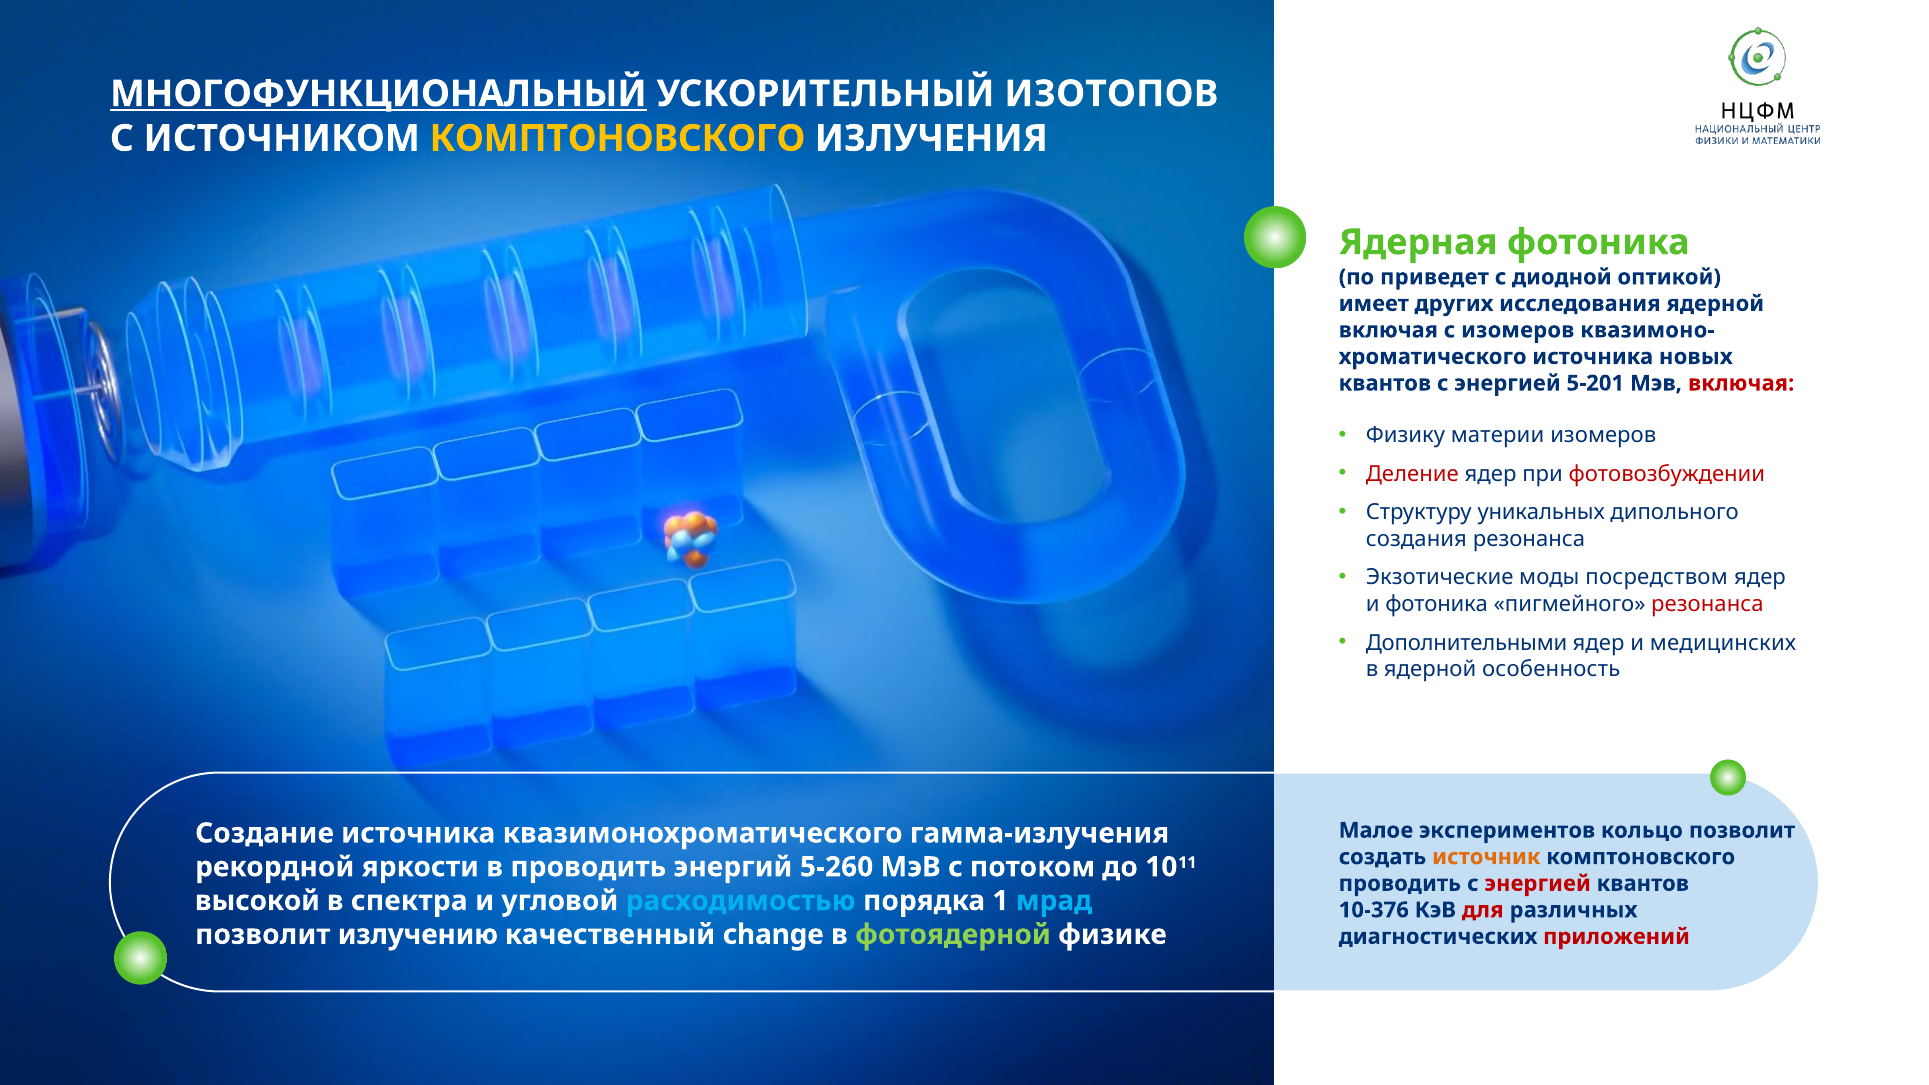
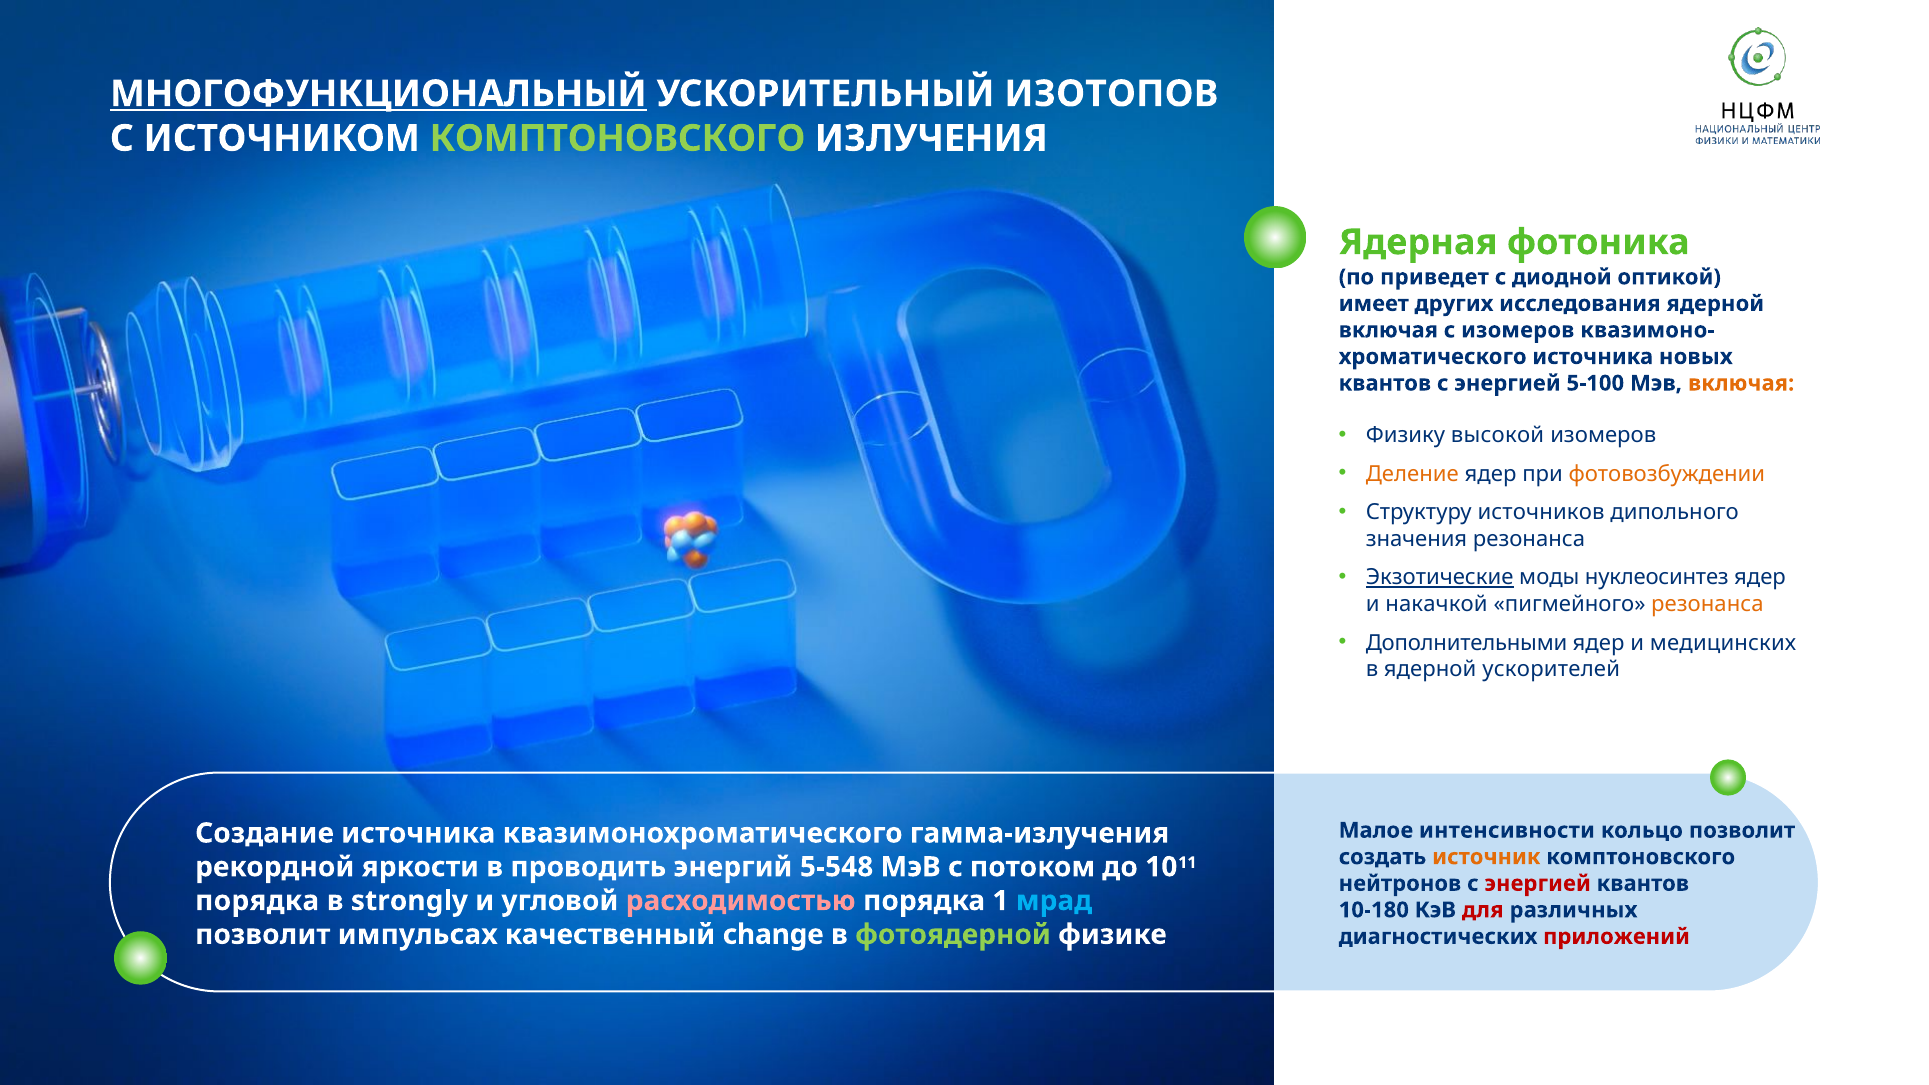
КОМПТОНОВСКОГО colour: yellow -> light green (617, 138)
5-201: 5-201 -> 5-100 (1595, 383)
включая colour: red -> orange (1741, 383)
материи: материи -> высокой (1497, 435)
Деление colour: red -> orange (1412, 474)
фотовозбуждении colour: red -> orange (1667, 474)
уникальных: уникальных -> источников (1541, 512)
создания: создания -> значения (1416, 539)
Экзотические underline: none -> present (1440, 578)
посредством: посредством -> нуклеосинтез (1657, 578)
и фотоника: фотоника -> накачкой (1437, 604)
резонанса colour: red -> orange (1707, 604)
особенность: особенность -> ускорителей (1551, 669)
экспериментов: экспериментов -> интенсивности (1507, 830)
5-260: 5-260 -> 5-548 (837, 867)
проводить: проводить -> нейтронов (1400, 884)
высокой: высокой -> порядка (257, 901)
спектра: спектра -> strongly (409, 901)
расходимостью colour: light blue -> pink (741, 901)
10-376: 10-376 -> 10-180 (1374, 910)
излучению: излучению -> импульсах (418, 935)
